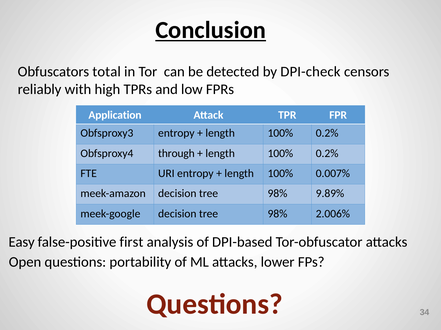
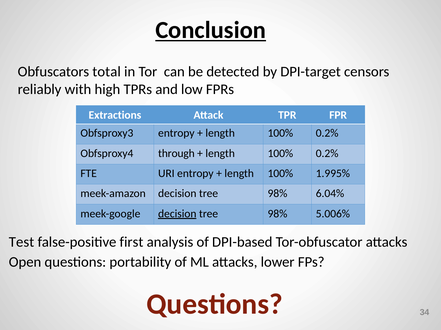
DPI-check: DPI-check -> DPI-target (311, 72)
Application: Application -> Extractions (115, 115)
0.007%: 0.007% -> 1.995% (333, 174)
9.89%: 9.89% -> 6.04% (330, 194)
decision underline: none -> present (177, 214)
2.006%: 2.006% -> 5.006% (333, 214)
Easy: Easy -> Test (22, 243)
